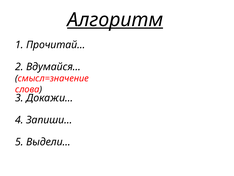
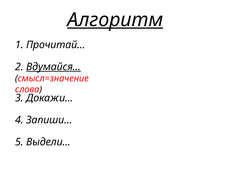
Вдумайся… underline: none -> present (53, 67)
